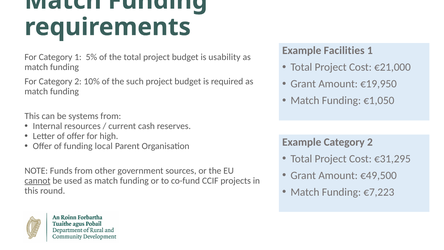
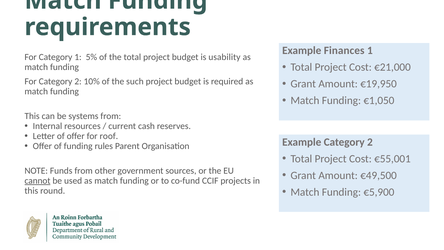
Facilities: Facilities -> Finances (344, 51)
high: high -> roof (109, 136)
local: local -> rules (104, 146)
€31,295: €31,295 -> €55,001 (392, 159)
€7,223: €7,223 -> €5,900 (379, 192)
